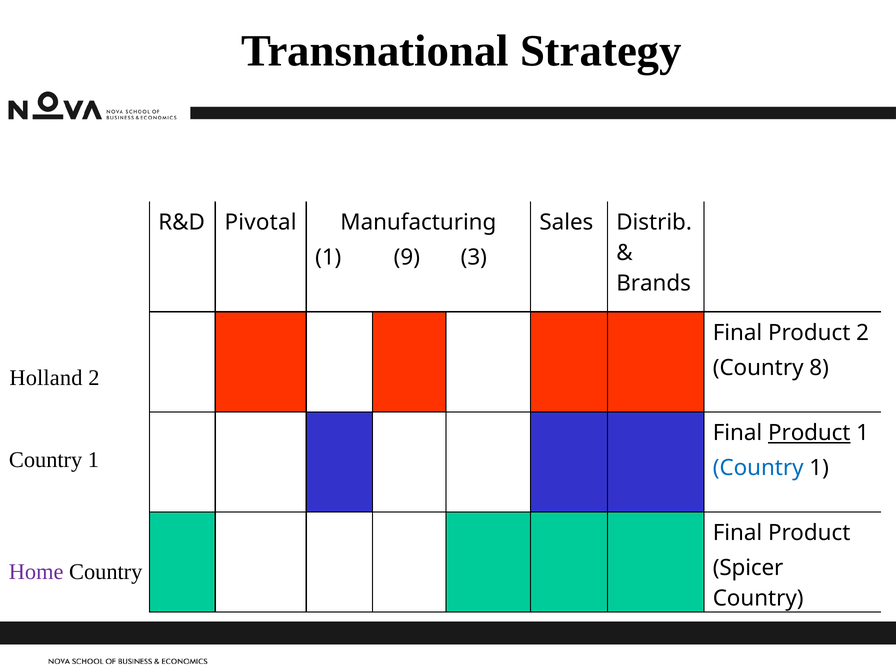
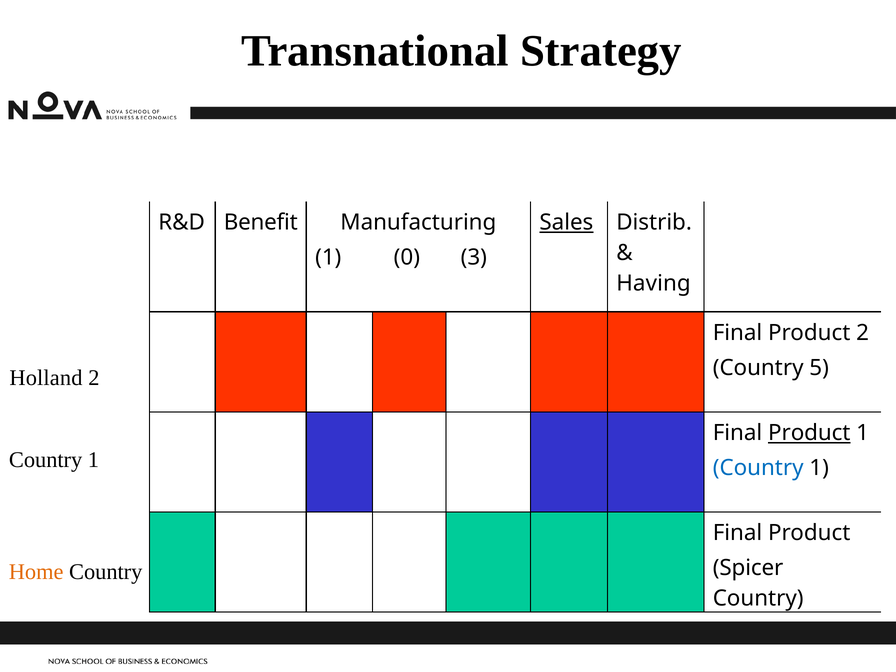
Pivotal: Pivotal -> Benefit (261, 223)
Sales underline: none -> present (566, 223)
9: 9 -> 0 (407, 258)
Brands: Brands -> Having (654, 284)
8: 8 -> 5 (819, 368)
Home colour: purple -> orange (36, 572)
